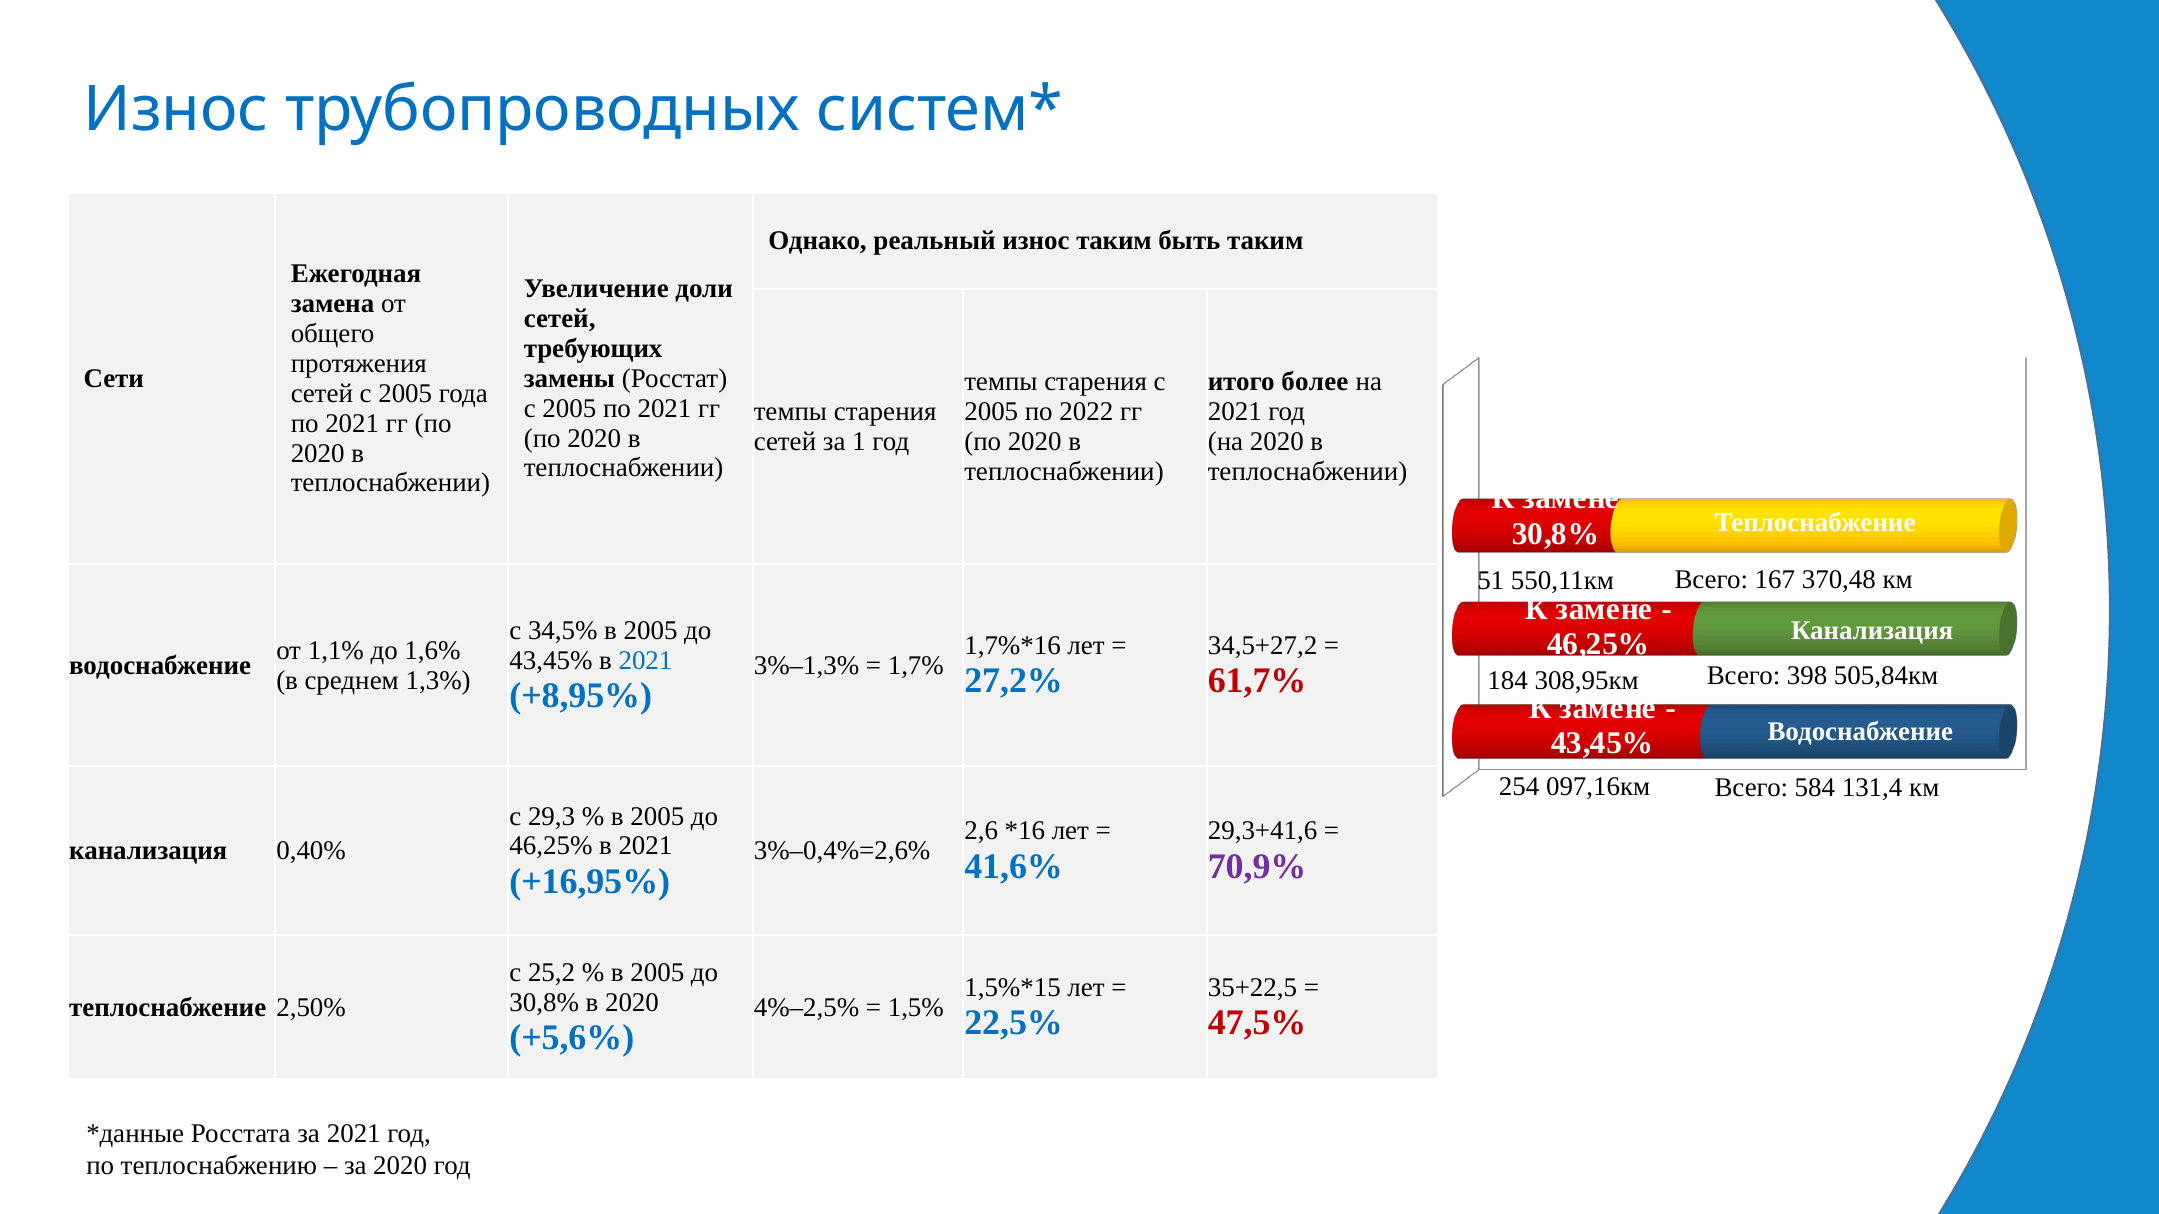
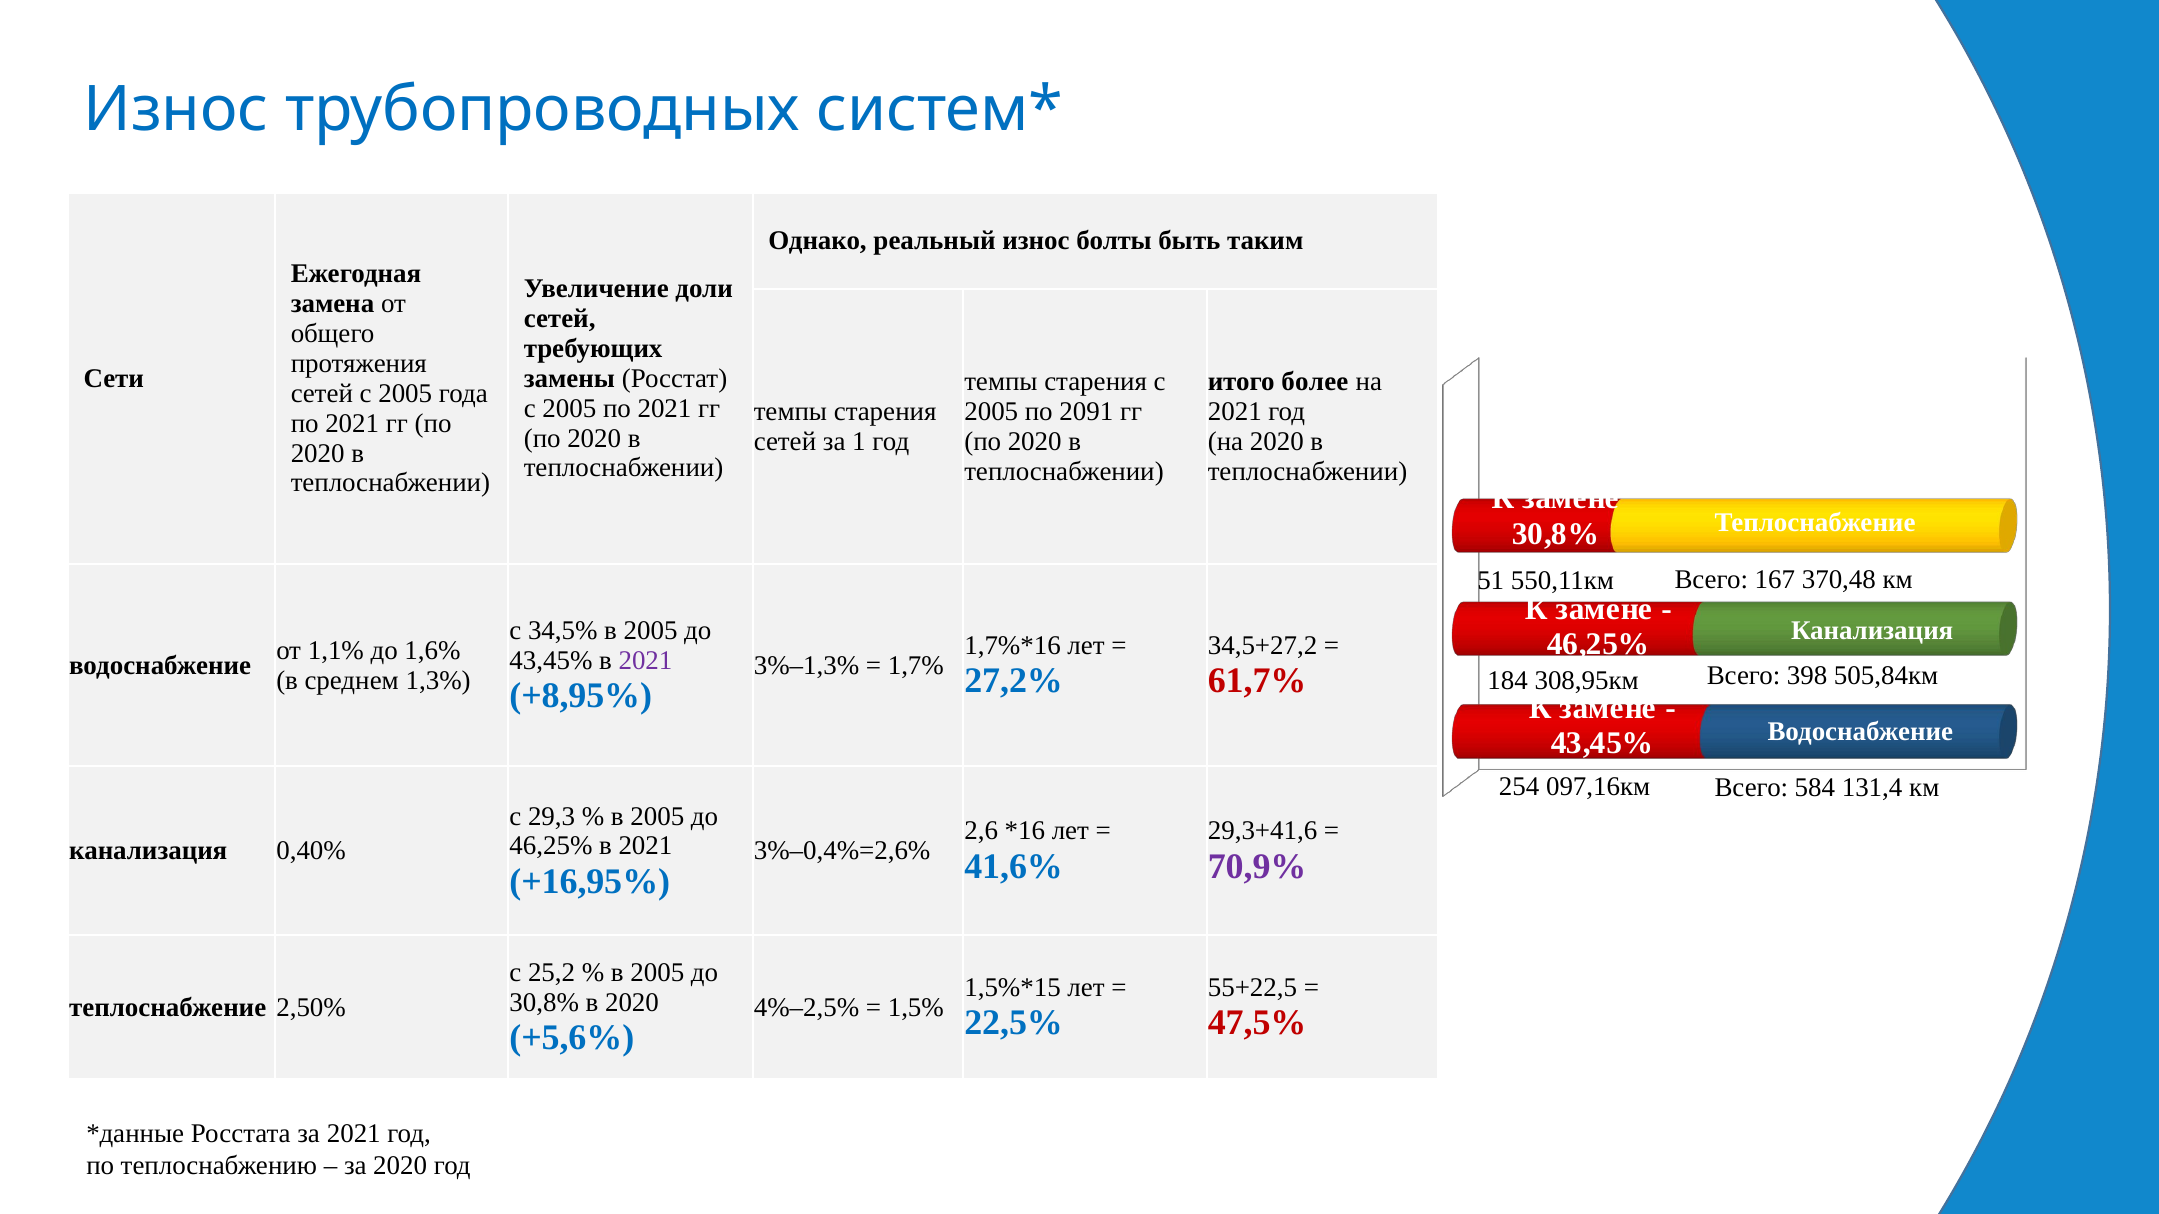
износ таким: таким -> болты (1114, 241)
2022: 2022 -> 2091 (1086, 412)
2021 colour: blue -> purple (646, 661)
35+22,5: 35+22,5 -> 55+22,5 (1252, 988)
